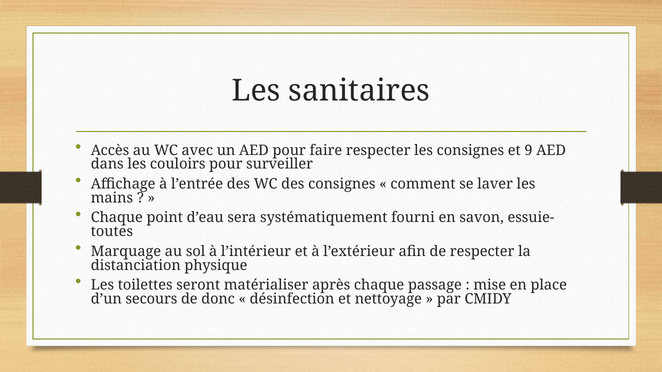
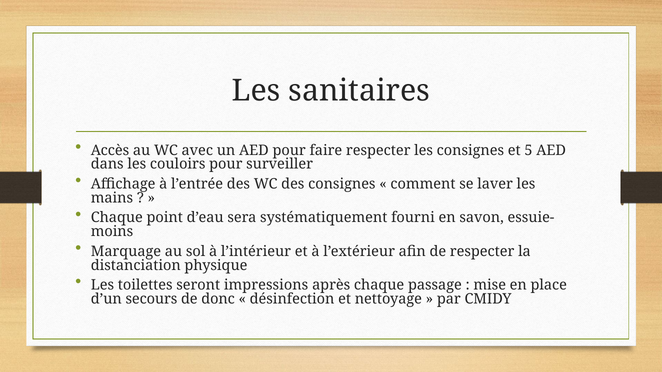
9: 9 -> 5 (529, 150)
toutes: toutes -> moins (112, 232)
matérialiser: matérialiser -> impressions (266, 285)
